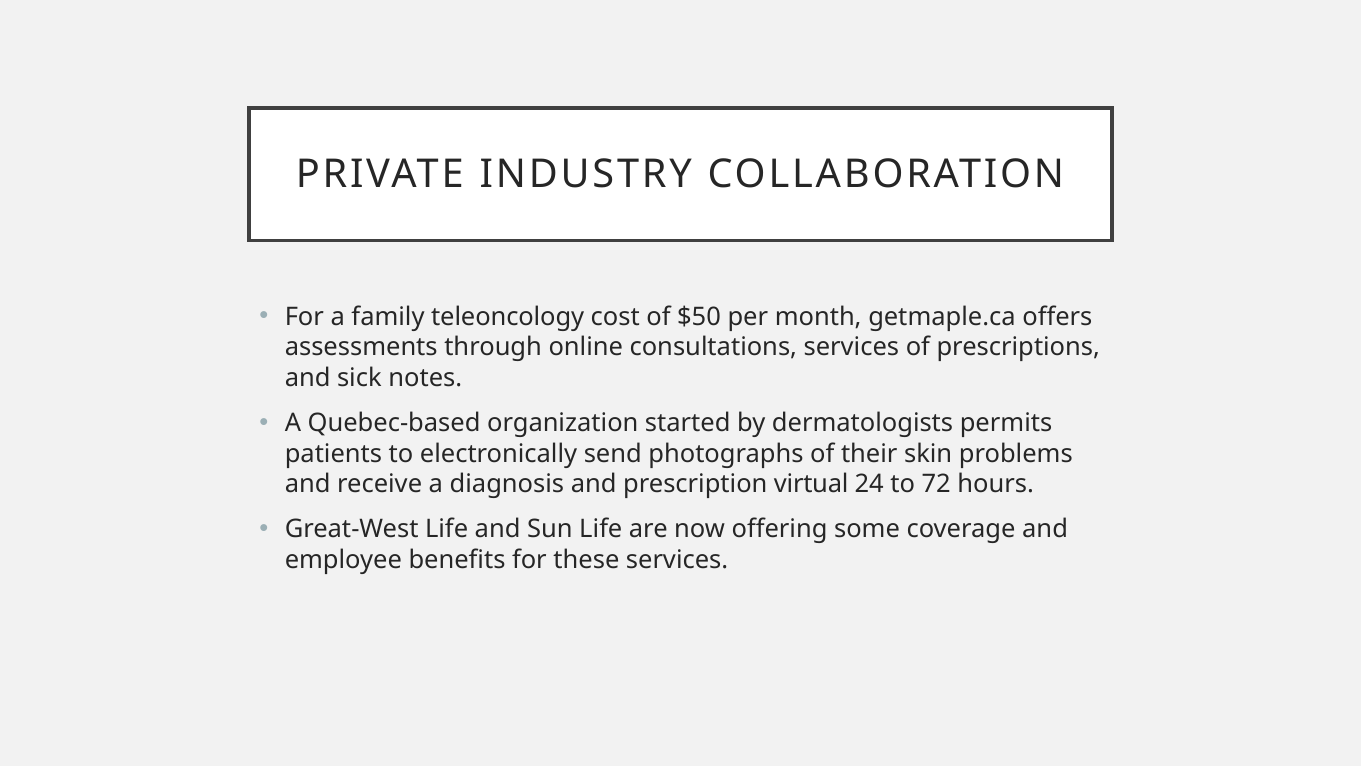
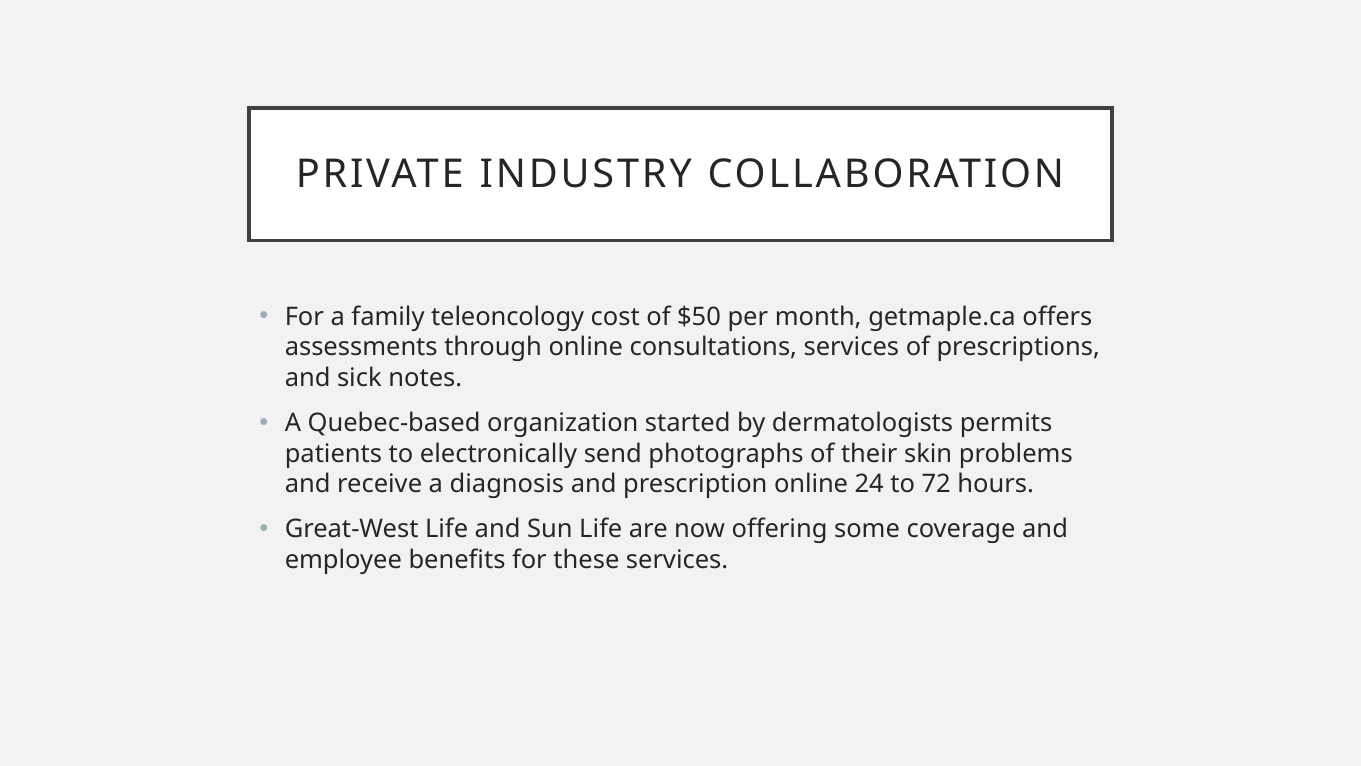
prescription virtual: virtual -> online (811, 484)
